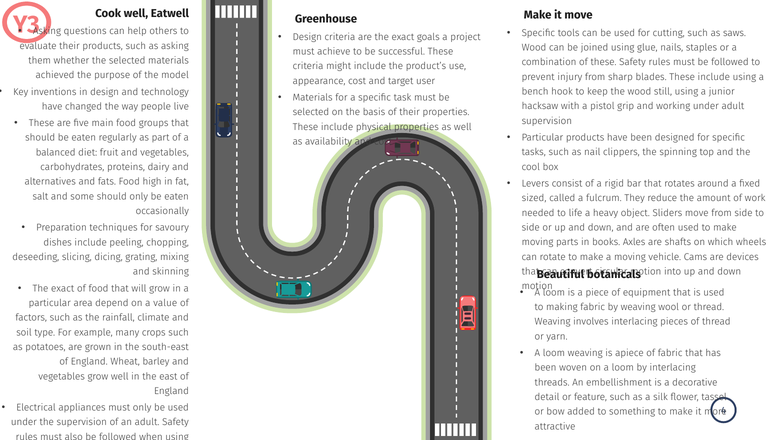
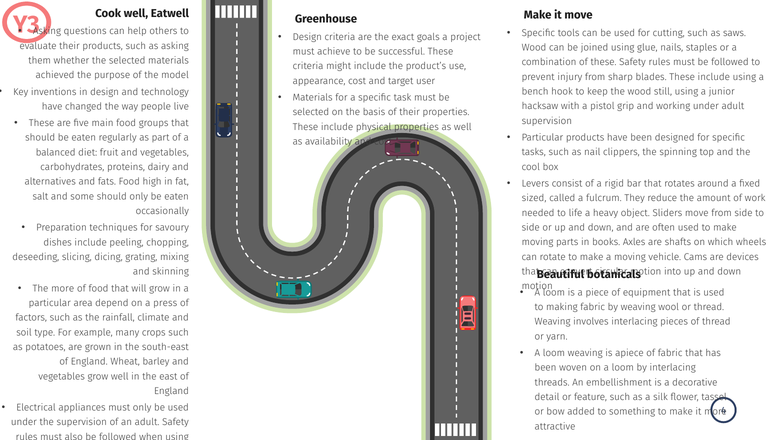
exact: exact -> more (63, 288)
value: value -> press (165, 303)
